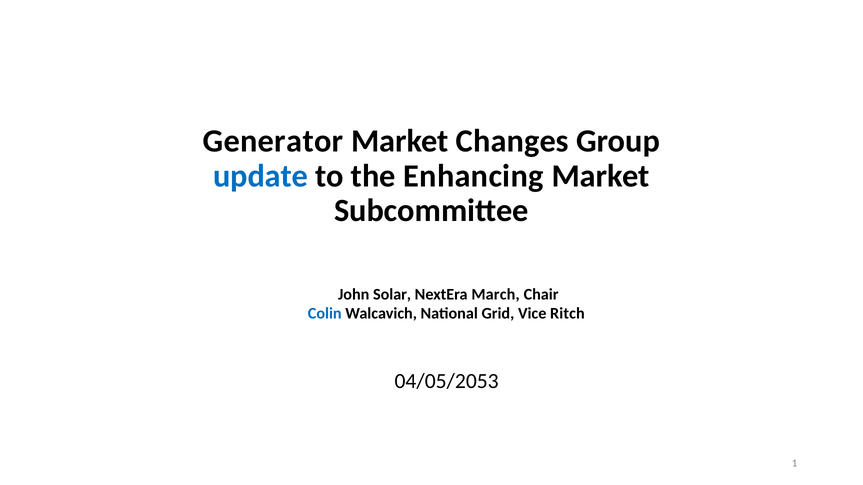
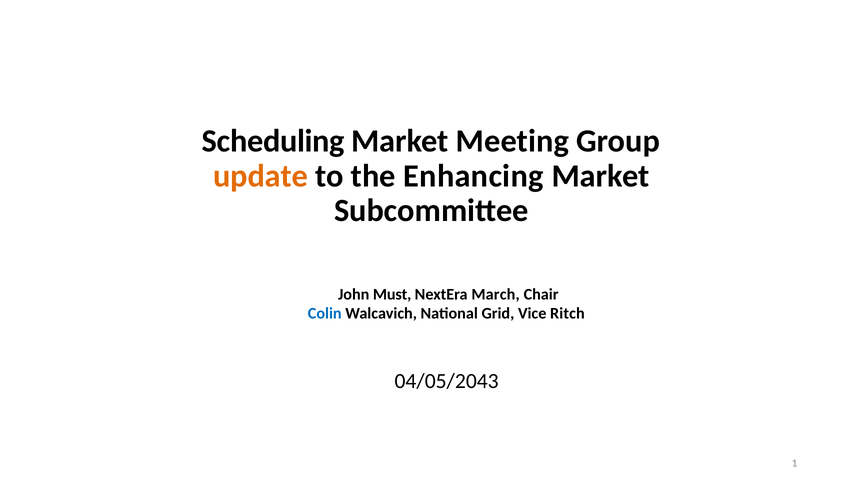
Generator: Generator -> Scheduling (273, 141)
Changes: Changes -> Meeting (512, 141)
update colour: blue -> orange (261, 176)
Solar: Solar -> Must (392, 294)
04/05/2053: 04/05/2053 -> 04/05/2043 (447, 382)
